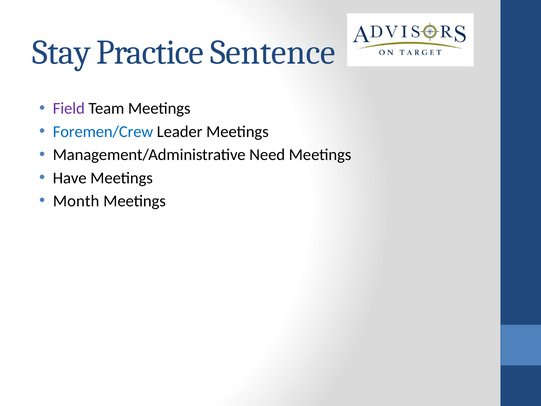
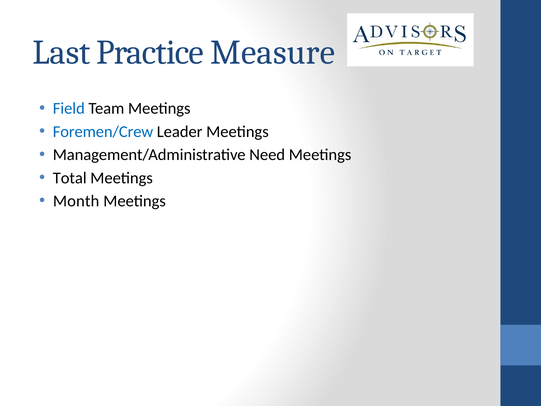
Stay: Stay -> Last (61, 52)
Sentence: Sentence -> Measure (273, 52)
Field colour: purple -> blue (69, 108)
Have: Have -> Total (70, 178)
